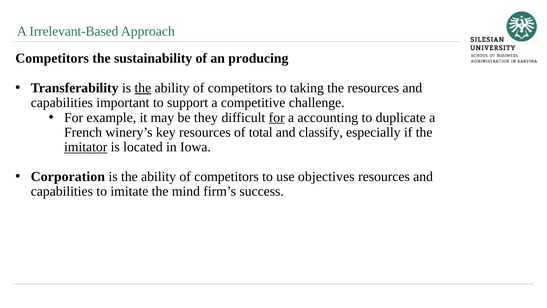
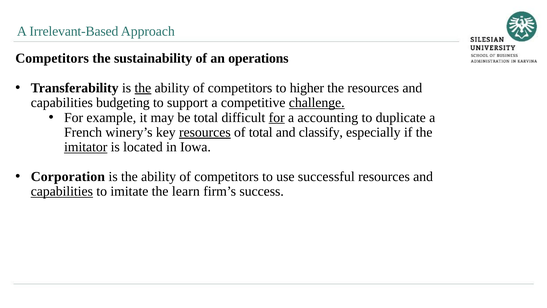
producing: producing -> operations (258, 58)
taking: taking -> higher (307, 88)
important: important -> budgeting (123, 103)
challenge underline: none -> present (317, 103)
be they: they -> total (206, 117)
resources underline: none -> present (205, 132)
objectives: objectives -> successful (326, 176)
capabilities underline: none -> present (62, 191)
mind: mind -> learn (186, 191)
